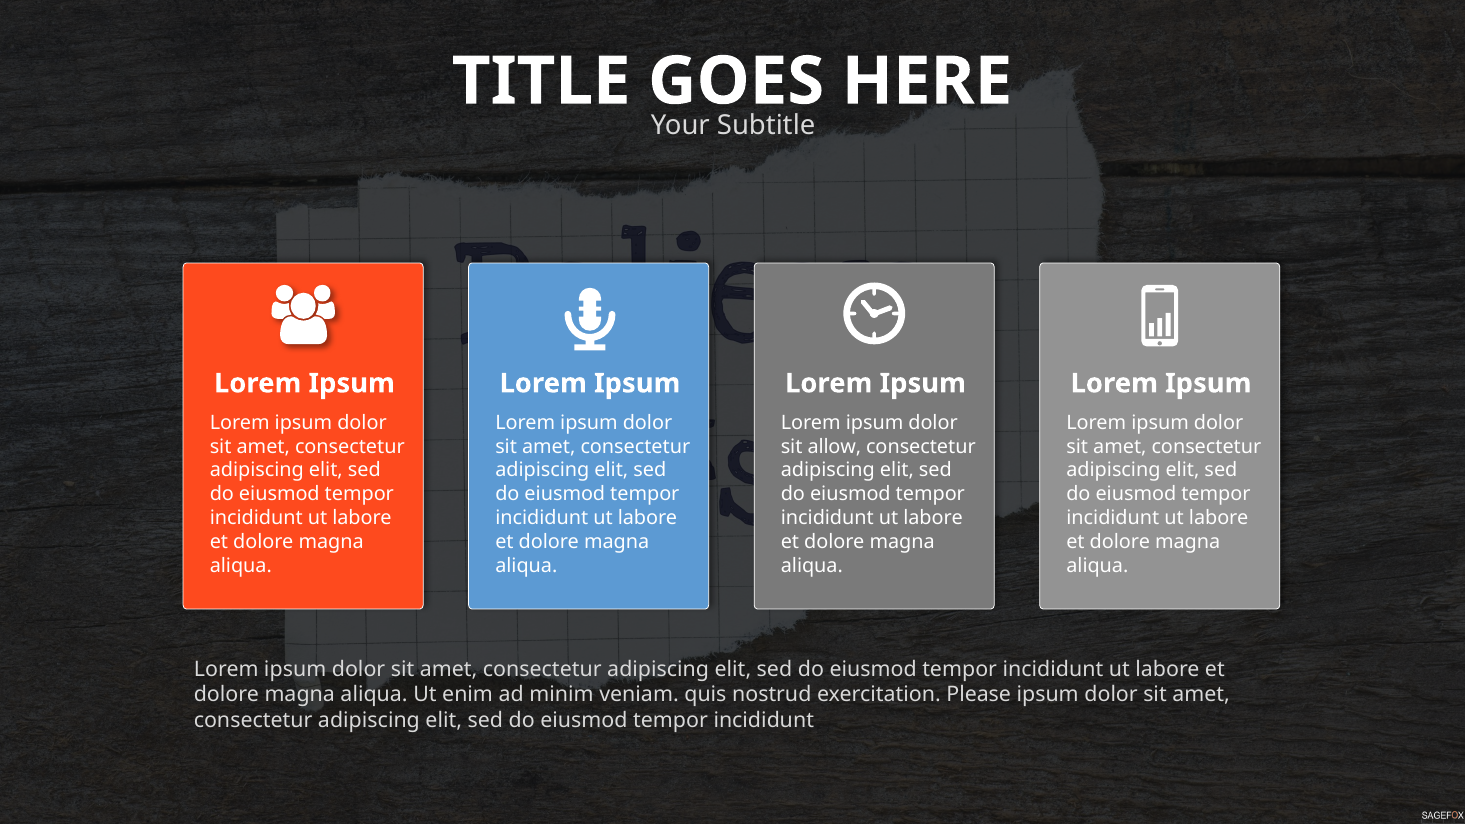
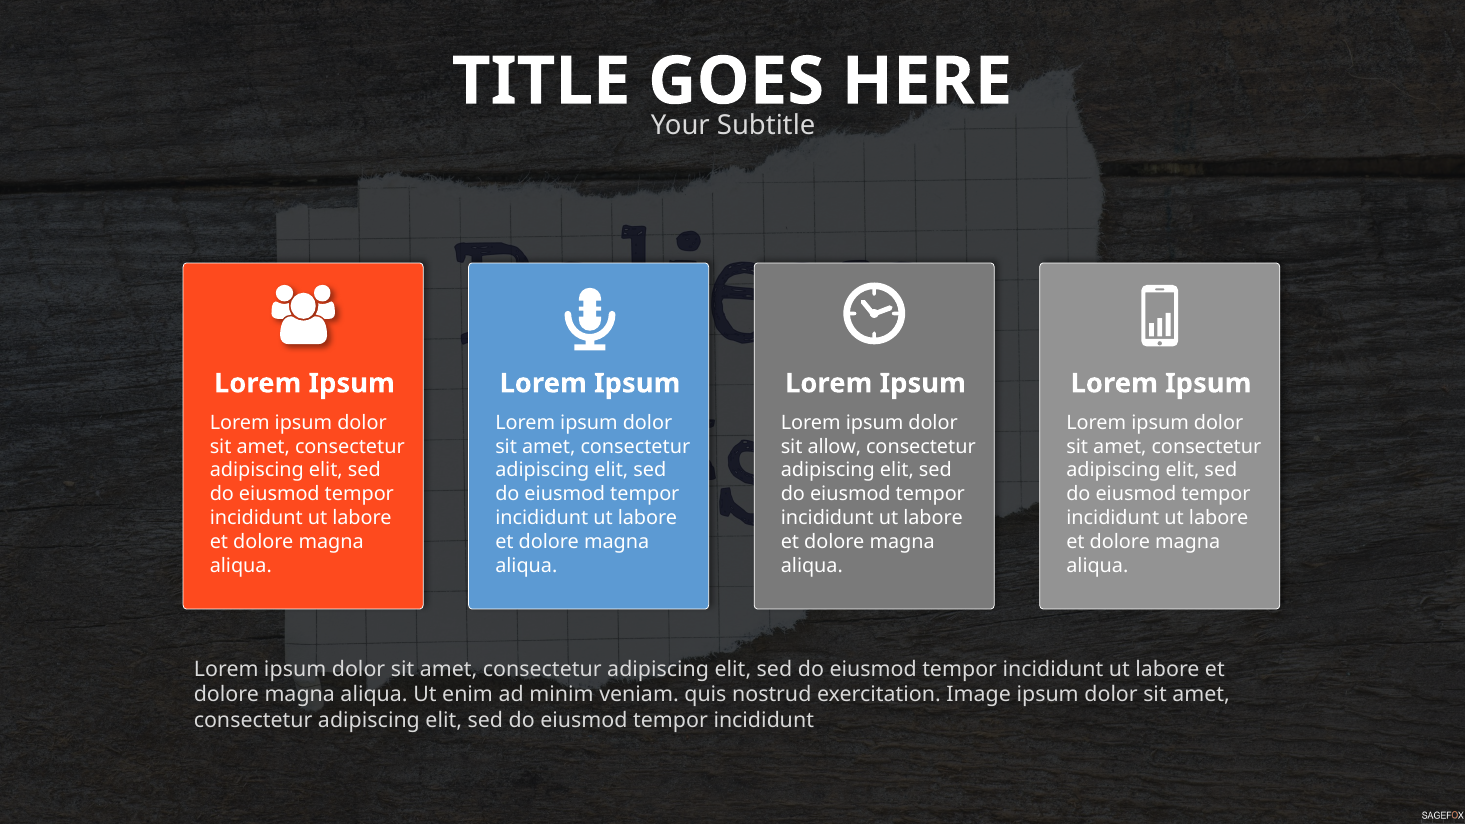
Please: Please -> Image (979, 695)
